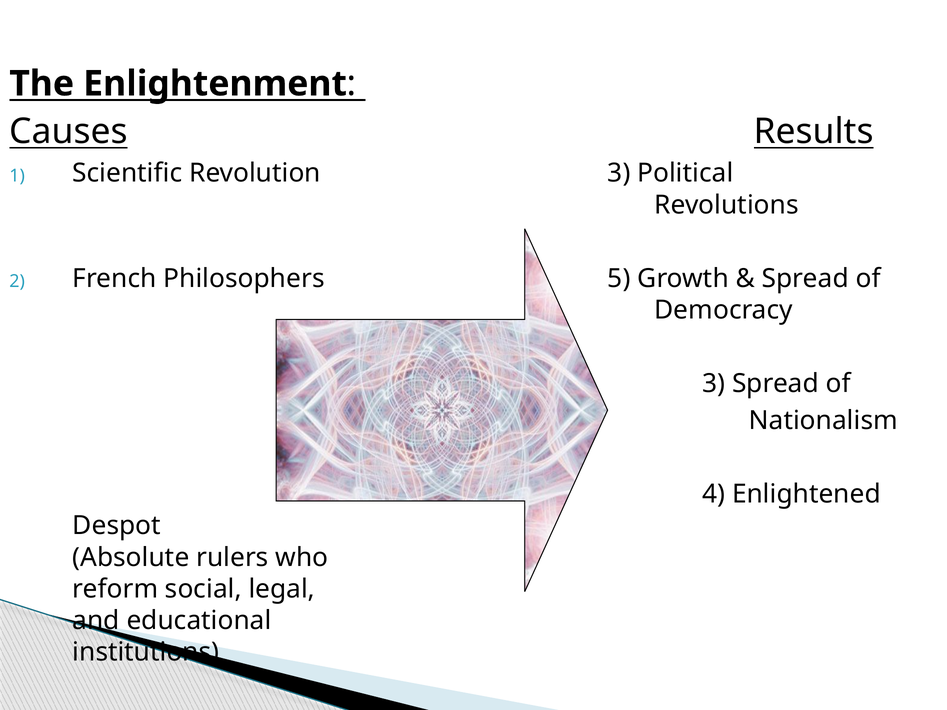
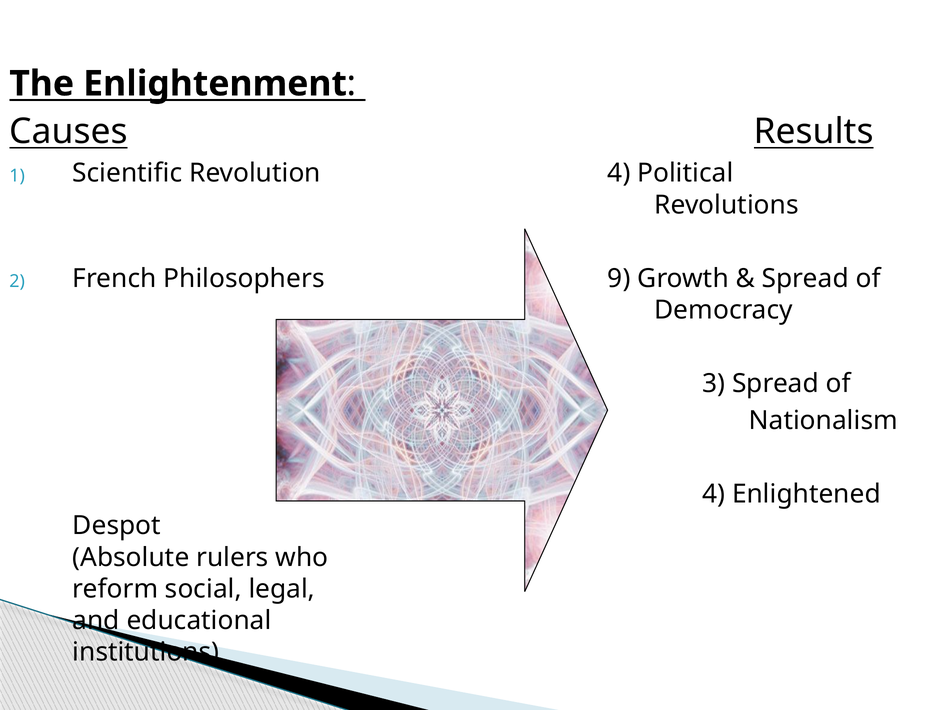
Revolution 3: 3 -> 4 (619, 173)
5: 5 -> 9 (619, 279)
